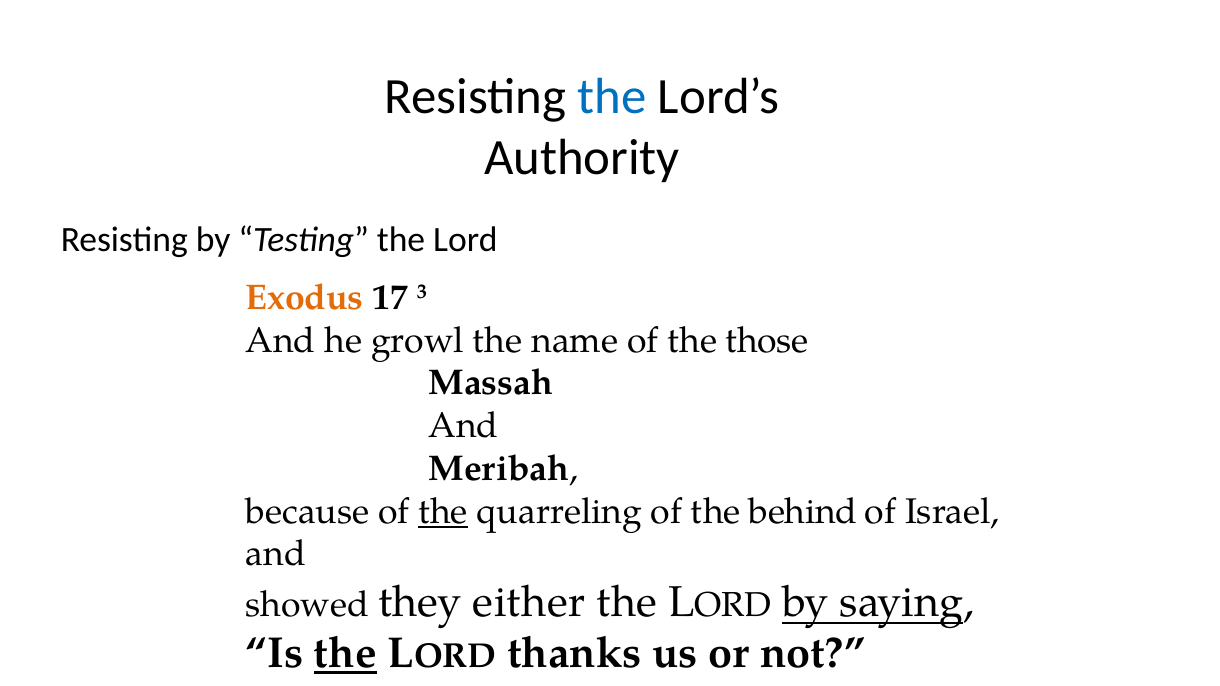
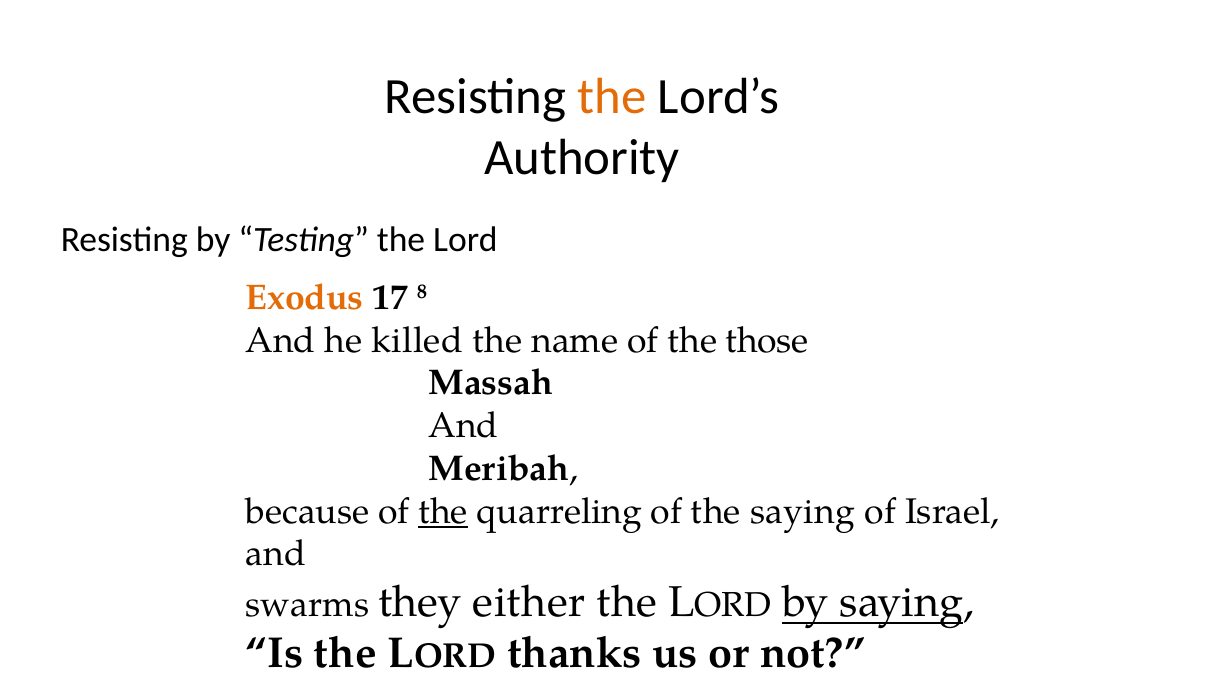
the colour: blue -> orange (612, 97)
3: 3 -> 8 (422, 292)
growl: growl -> killed (417, 341)
the behind: behind -> saying (803, 512)
showed: showed -> swarms (308, 605)
the underline: present -> none (345, 654)
